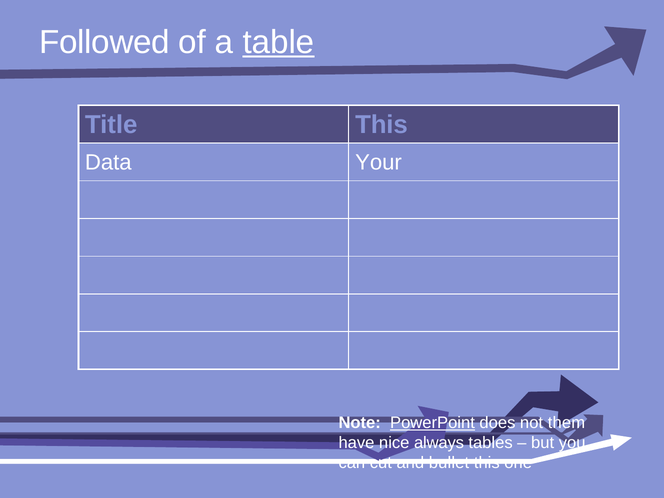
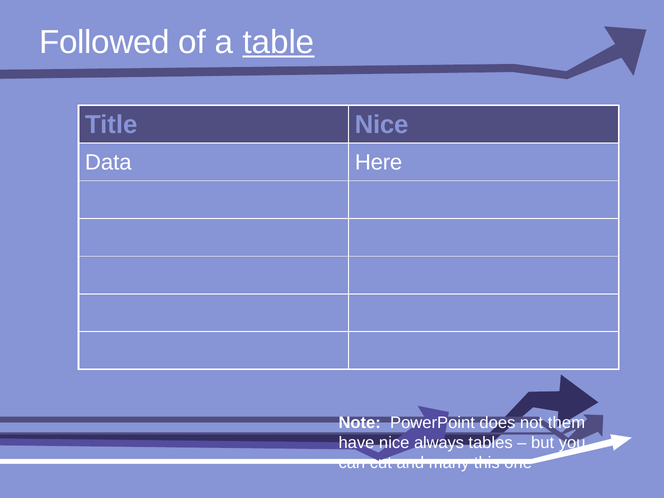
Title This: This -> Nice (382, 125)
Your: Your -> Here (379, 162)
PowerPoint underline: present -> none (432, 423)
bullet: bullet -> many (449, 463)
